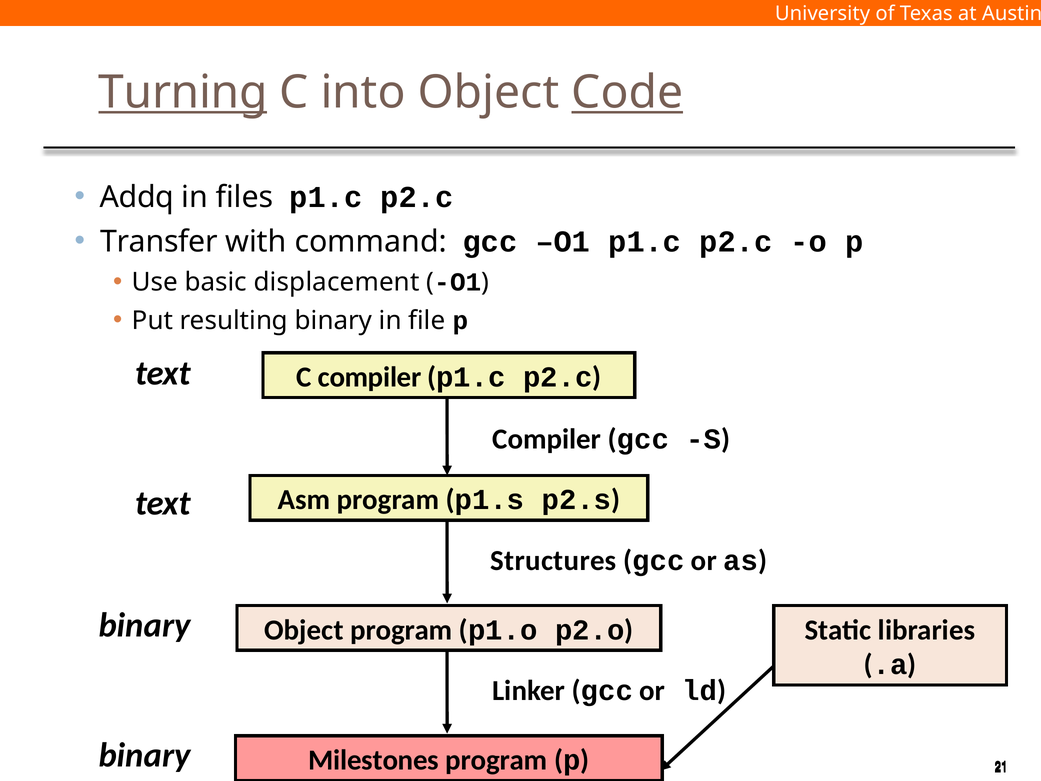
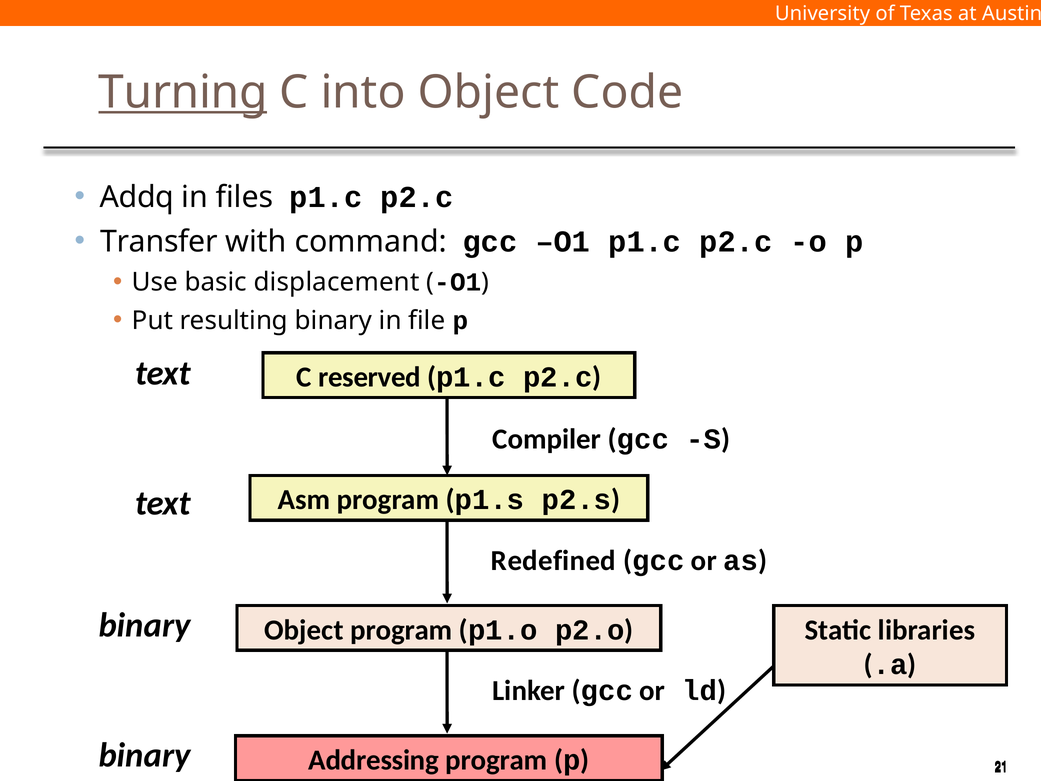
Code underline: present -> none (627, 92)
C compiler: compiler -> reserved (370, 377)
Structures: Structures -> Redefined (553, 560)
Milestones: Milestones -> Addressing (374, 760)
